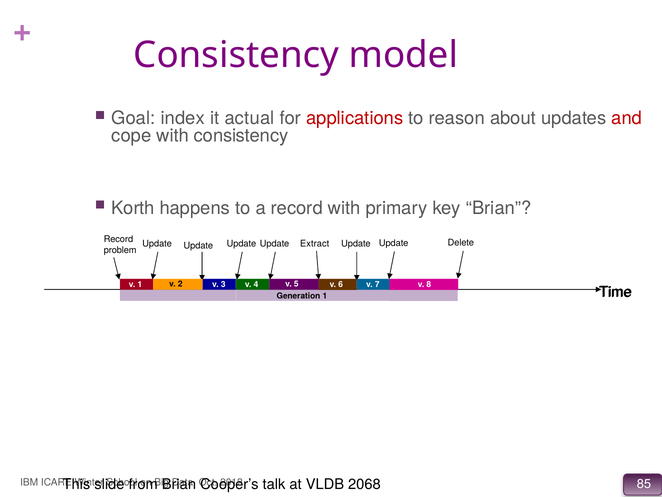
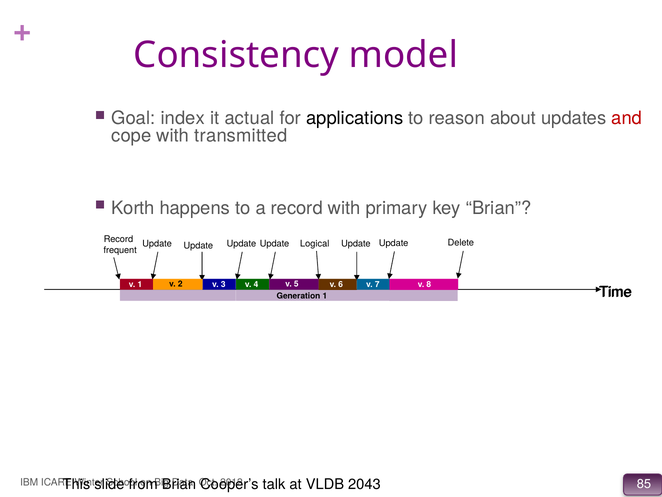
applications colour: red -> black (355, 118)
with consistency: consistency -> transmitted (241, 136)
Extract: Extract -> Logical (315, 243)
problem: problem -> frequent (120, 250)
2068: 2068 -> 2043 (364, 484)
